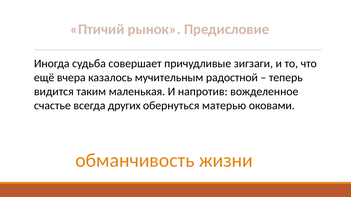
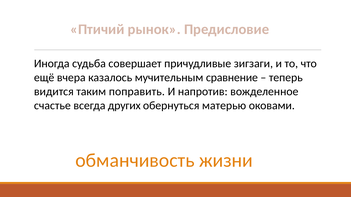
радостной: радостной -> сравнение (232, 78)
маленькая: маленькая -> поправить (137, 92)
